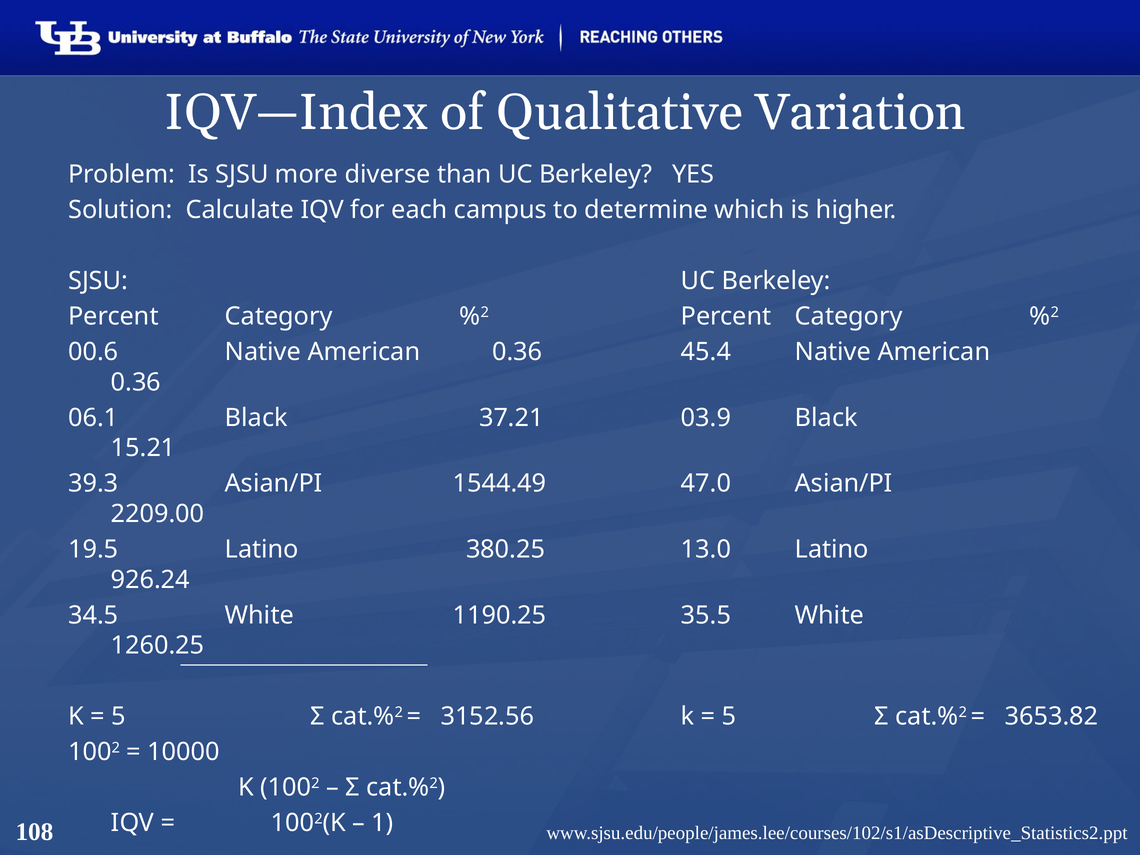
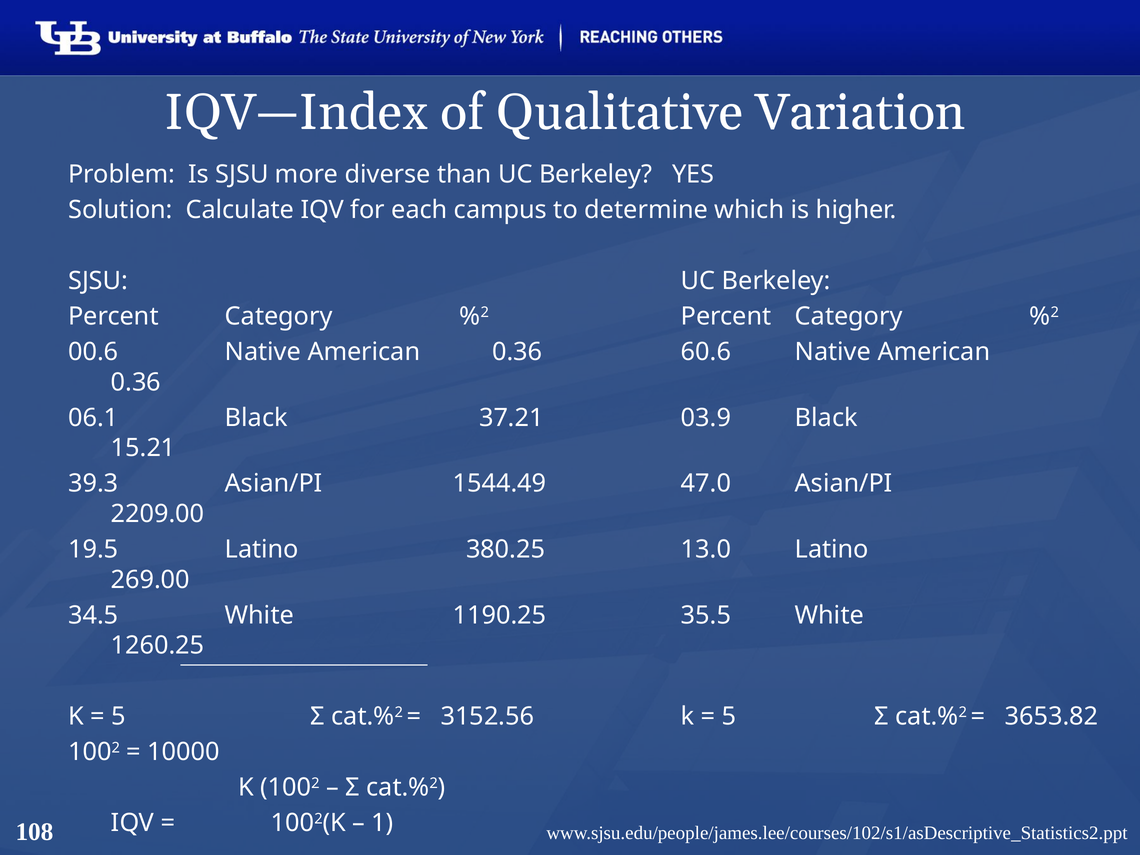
45.4: 45.4 -> 60.6 (706, 352)
926.24: 926.24 -> 269.00 (150, 580)
